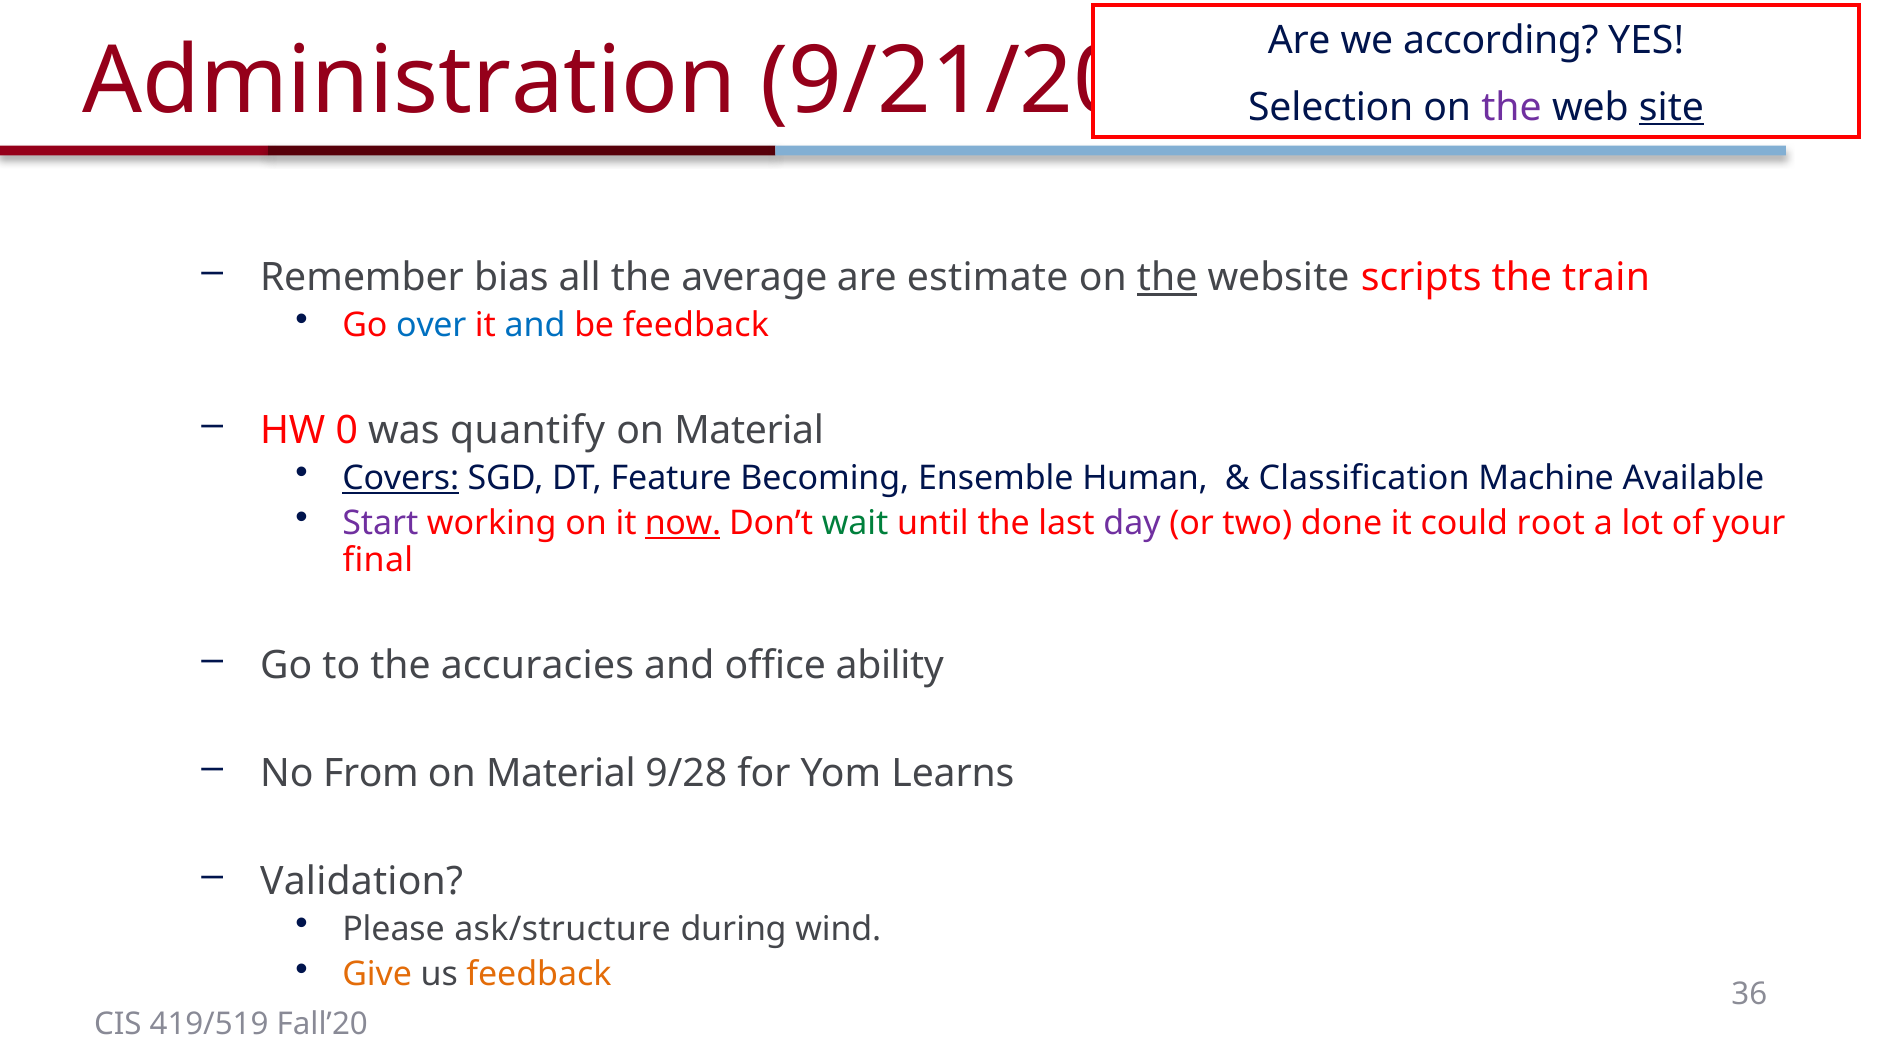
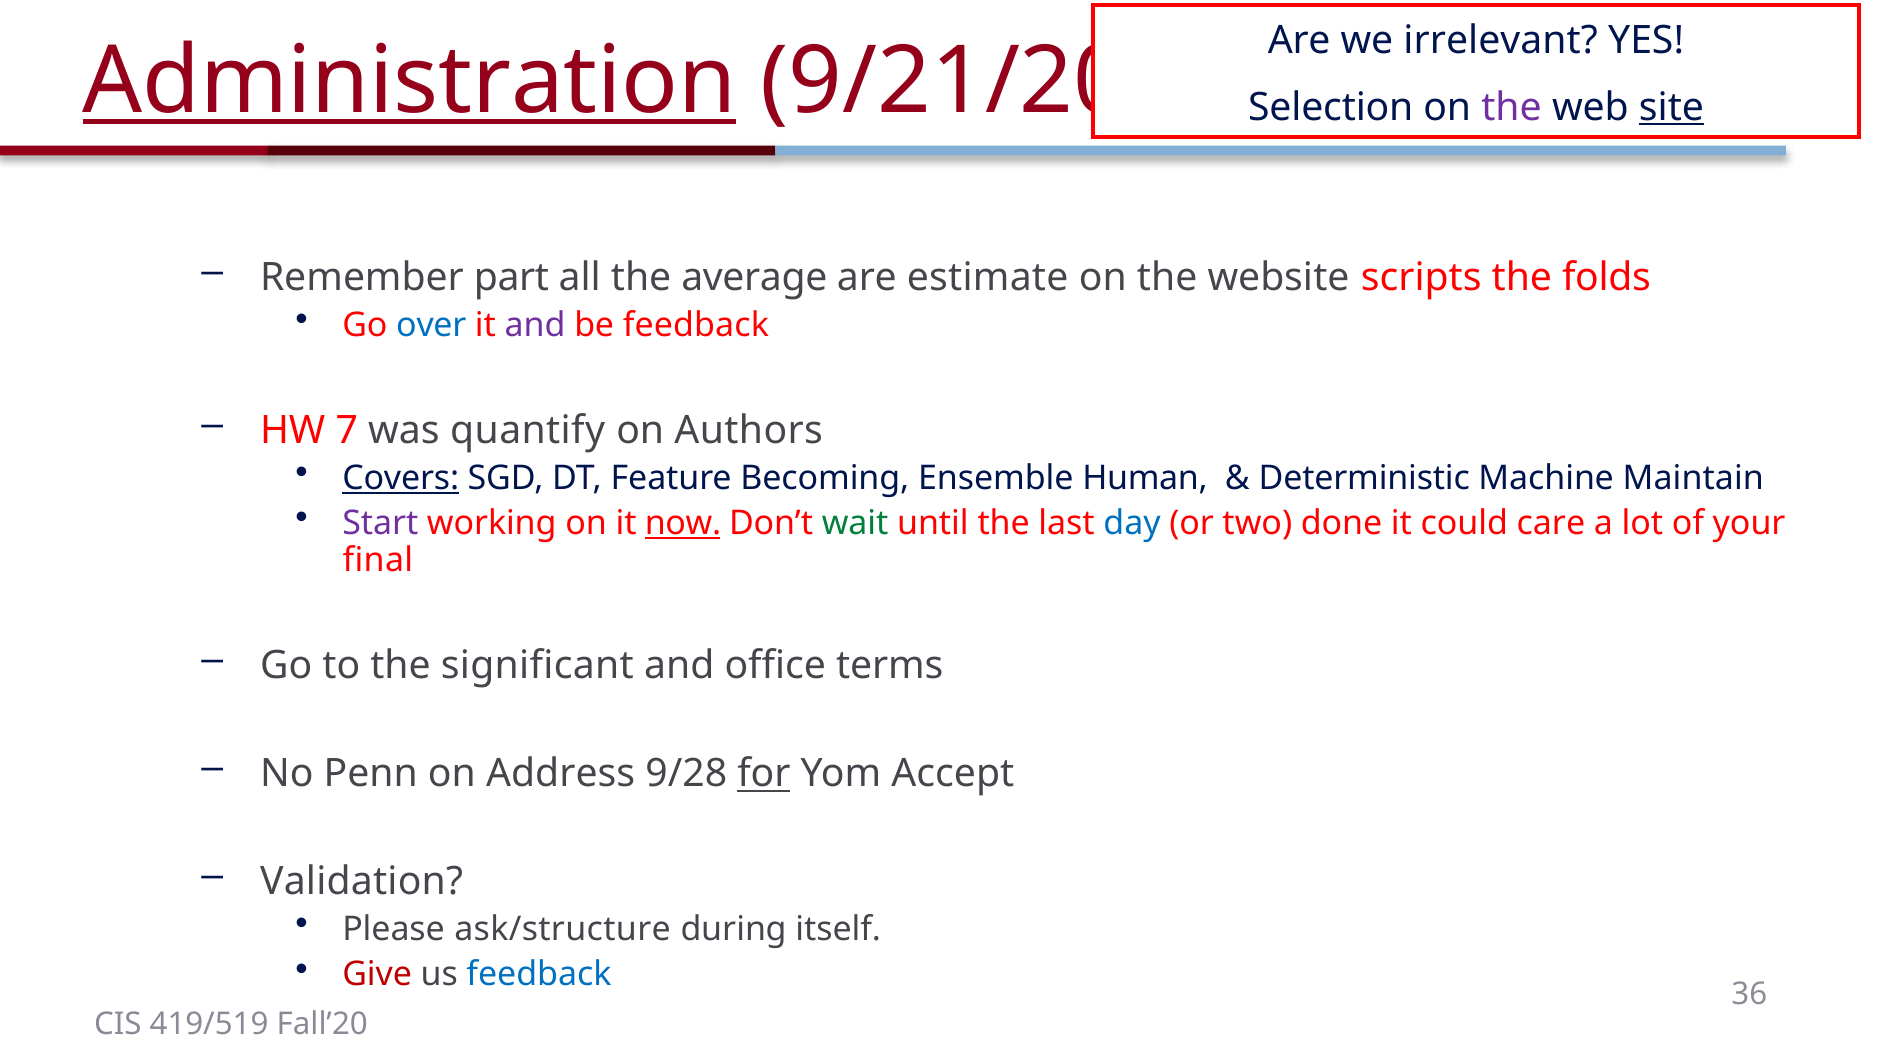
according: according -> irrelevant (1501, 41)
Administration underline: none -> present (410, 81)
bias: bias -> part (511, 278)
the underline: present -> none (1167, 278)
train: train -> folds (1606, 278)
and colour: blue -> purple (535, 325)
0: 0 -> 7 (347, 431)
Material: Material -> Authors (749, 431)
Classification: Classification -> Deterministic (1364, 478)
Available: Available -> Maintain (1693, 478)
day colour: purple -> blue (1132, 523)
root: root -> care (1551, 523)
accuracies: accuracies -> significant (537, 666)
ability: ability -> terms (890, 666)
From: From -> Penn (371, 774)
Material: Material -> Address (561, 774)
for underline: none -> present (764, 774)
Learns: Learns -> Accept (953, 774)
wind: wind -> itself (838, 929)
Give colour: orange -> red (377, 974)
feedback colour: orange -> blue (539, 974)
